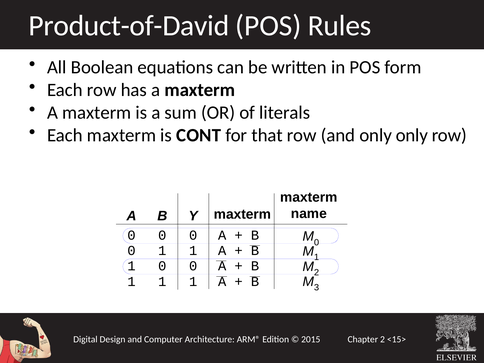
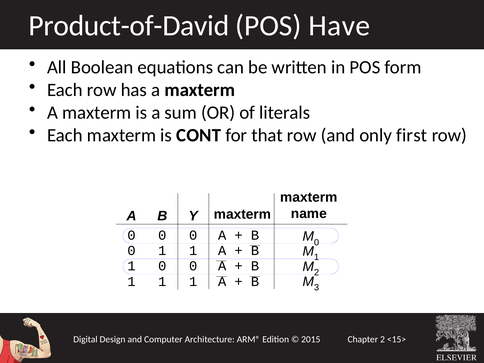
Rules: Rules -> Have (339, 26)
only only: only -> first (412, 135)
